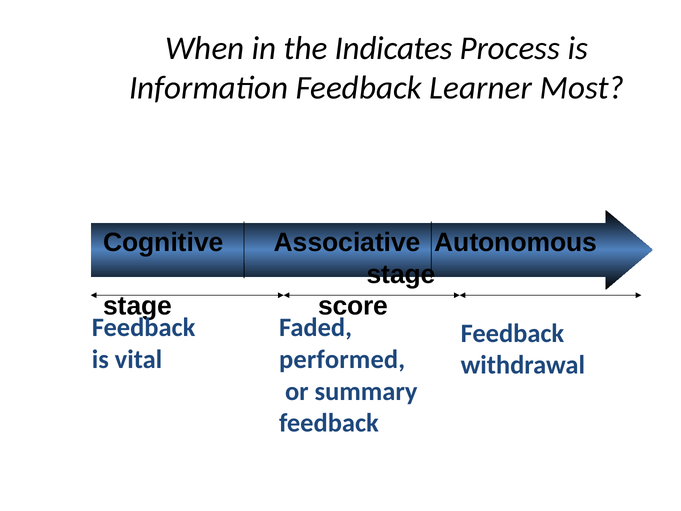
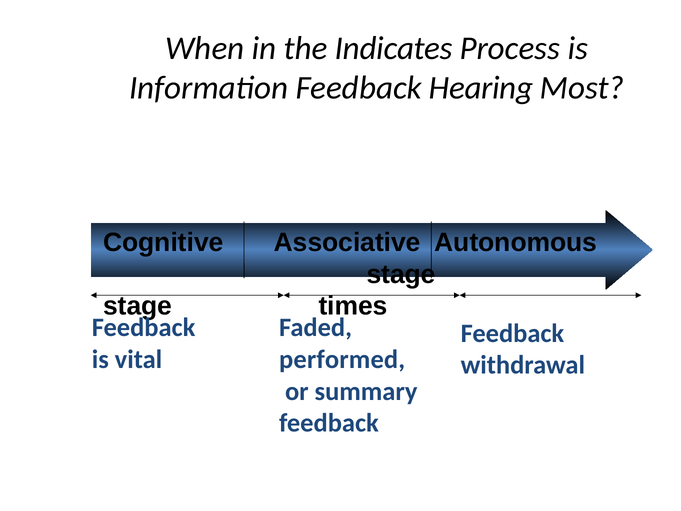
Learner: Learner -> Hearing (481, 88)
score: score -> times (353, 306)
